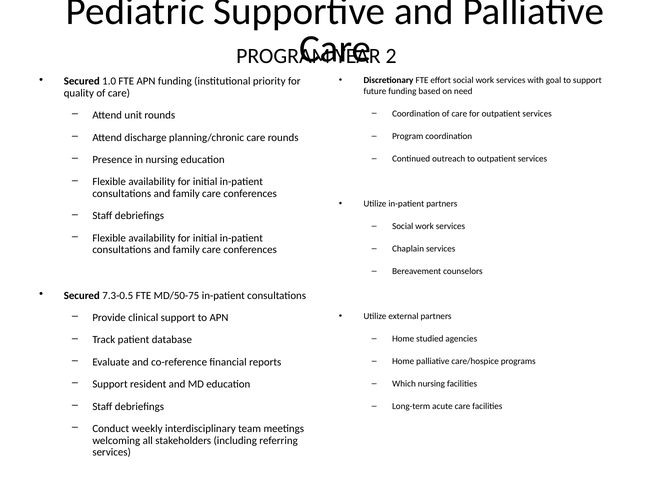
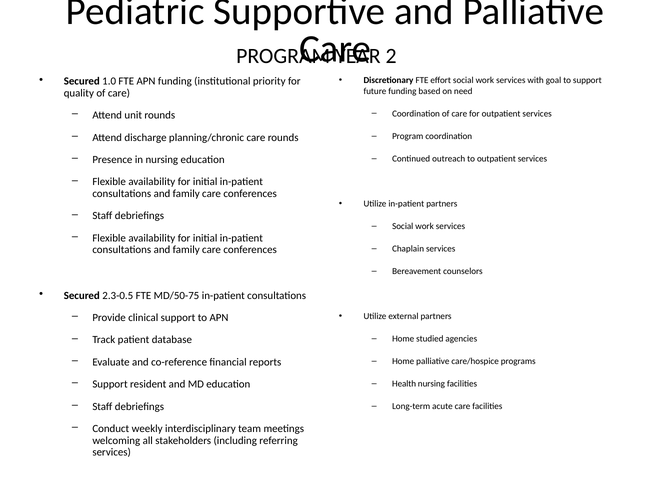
7.3-0.5: 7.3-0.5 -> 2.3-0.5 (118, 296)
Which: Which -> Health (404, 384)
